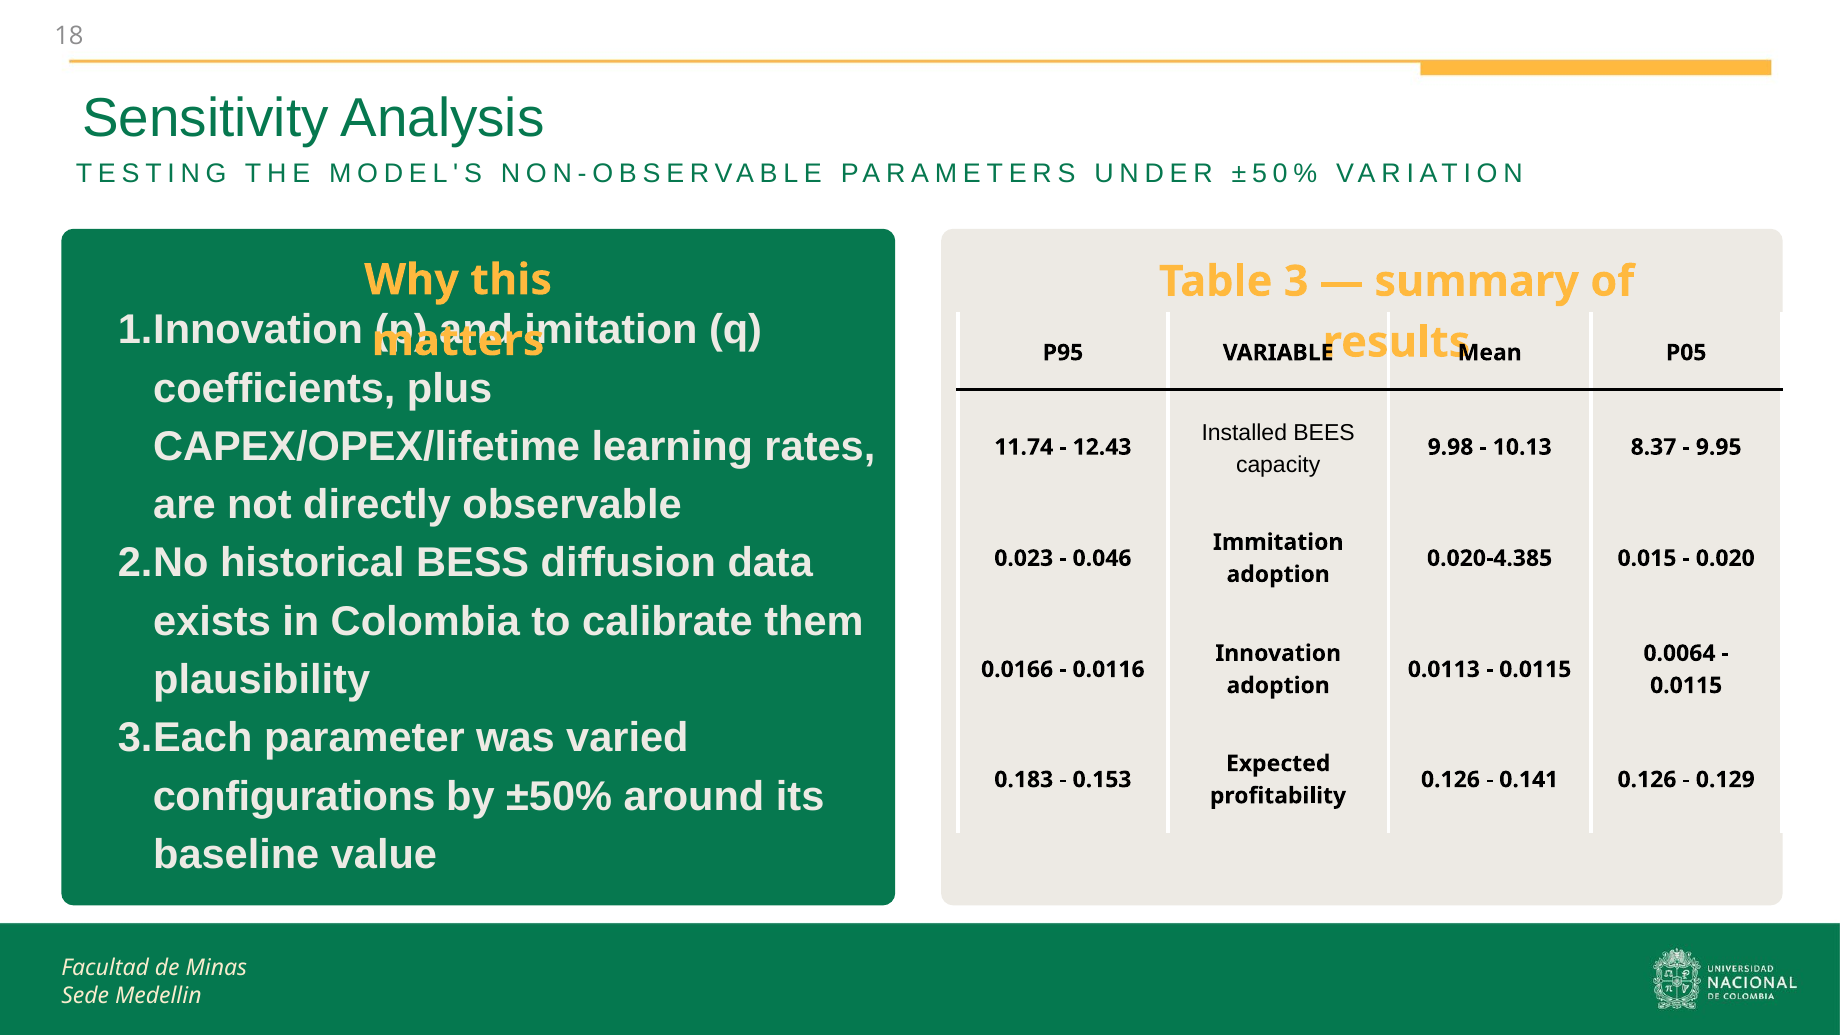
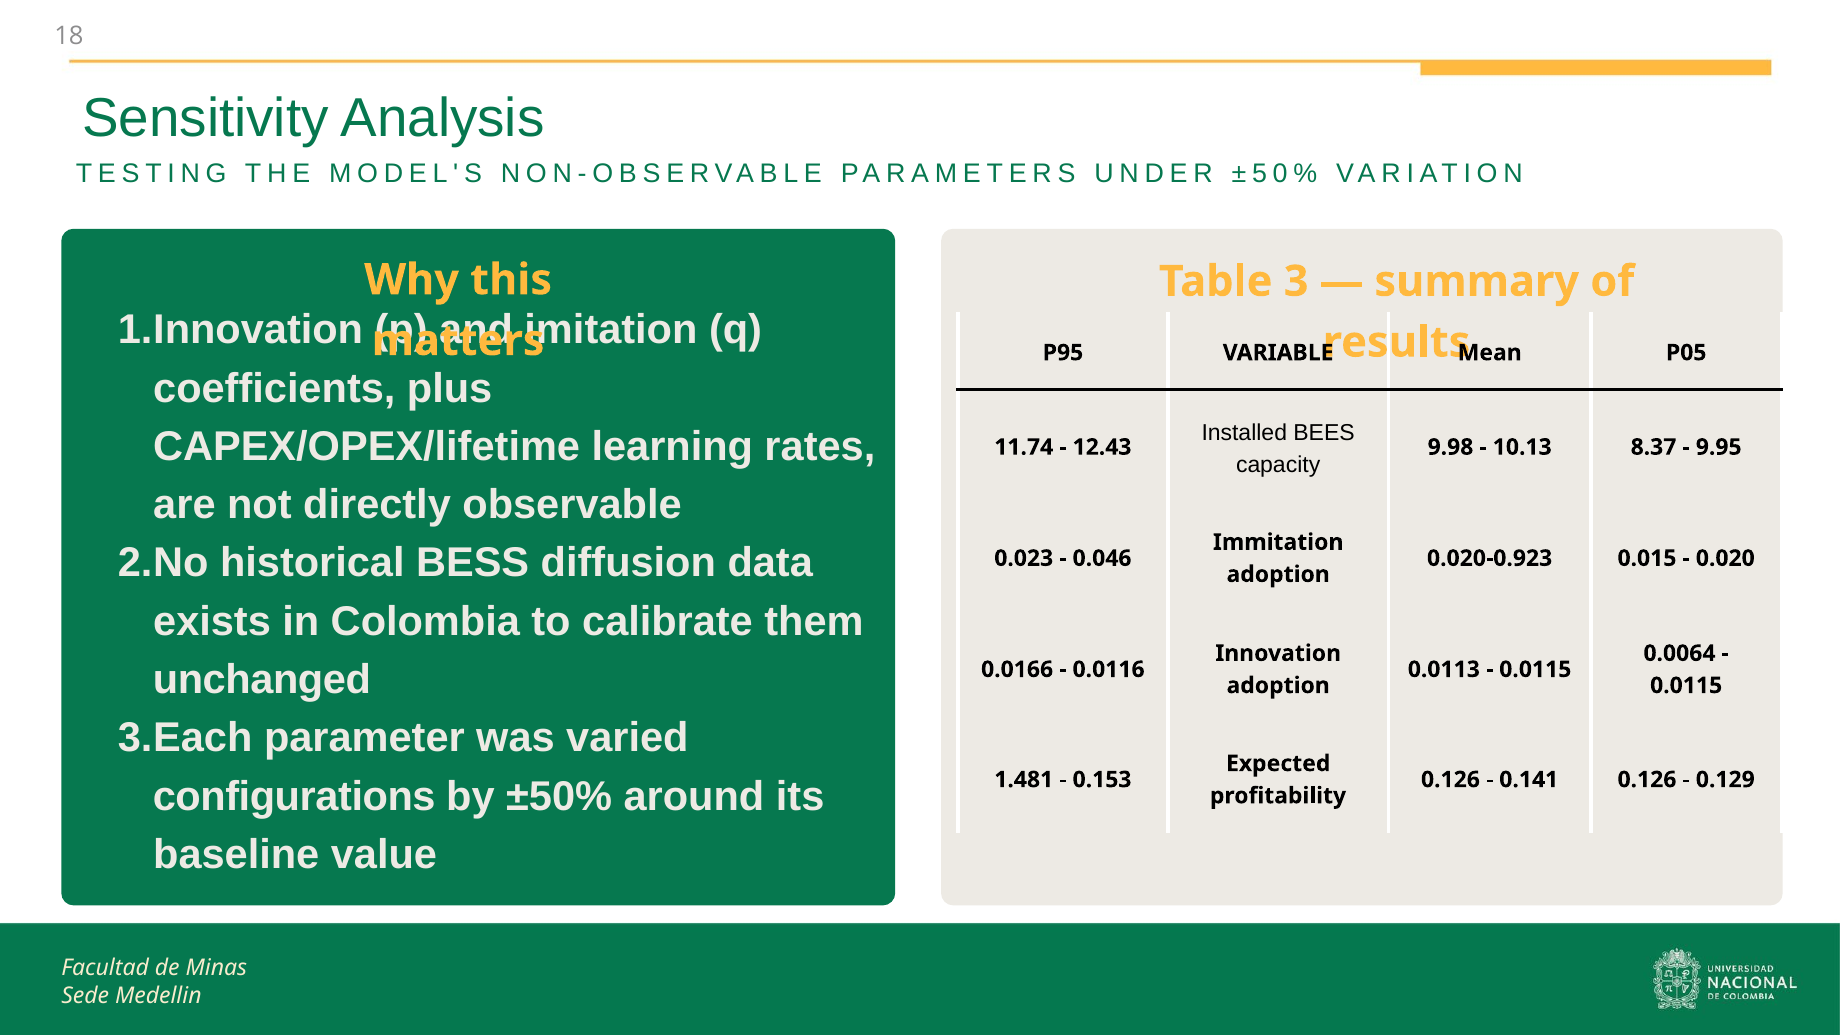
0.020-4.385: 0.020-4.385 -> 0.020-0.923 (1490, 558)
plausibility: plausibility -> unchanged (262, 680)
0.183: 0.183 -> 1.481 (1024, 780)
